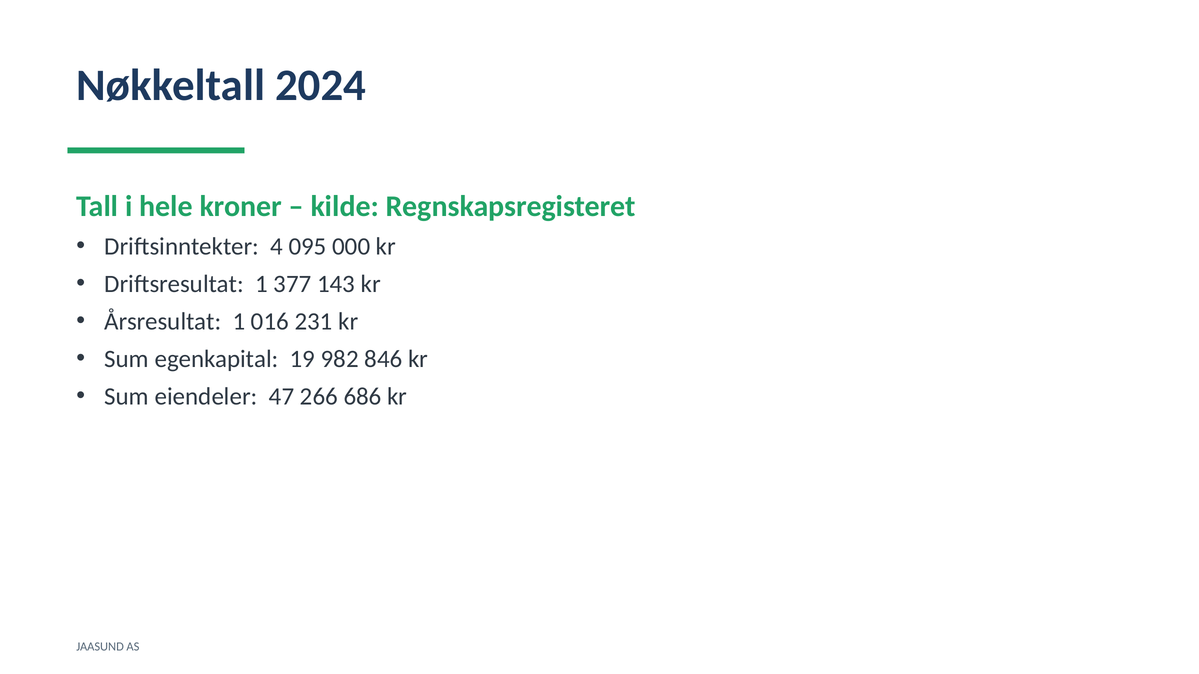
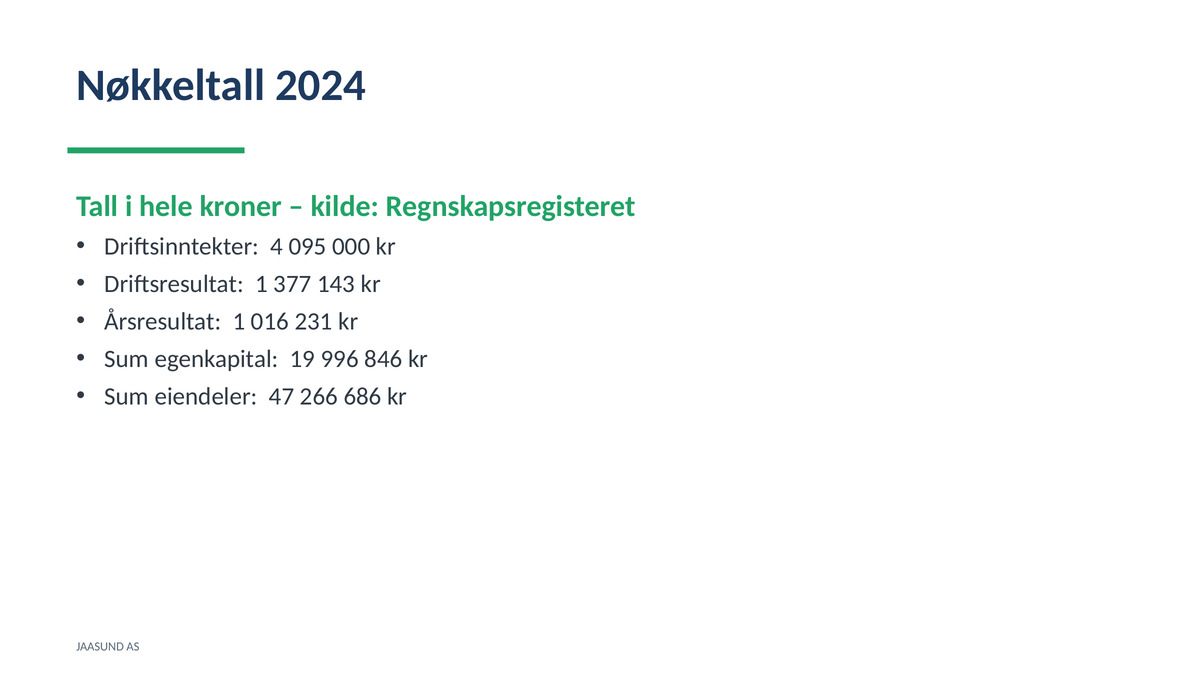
982: 982 -> 996 (340, 359)
